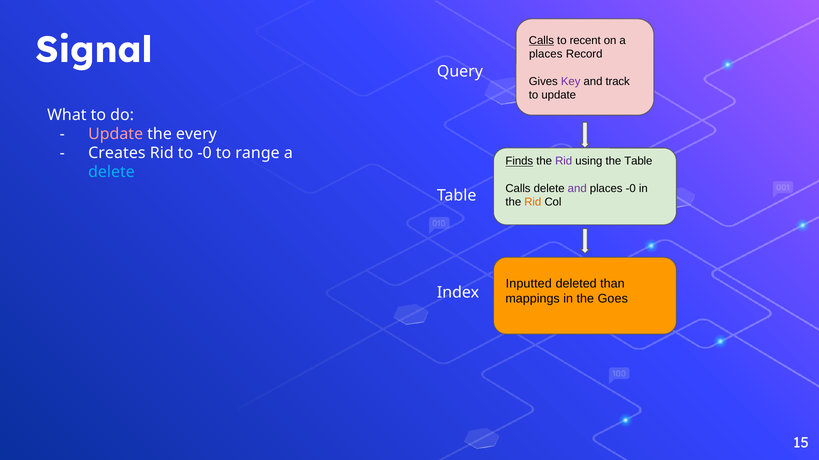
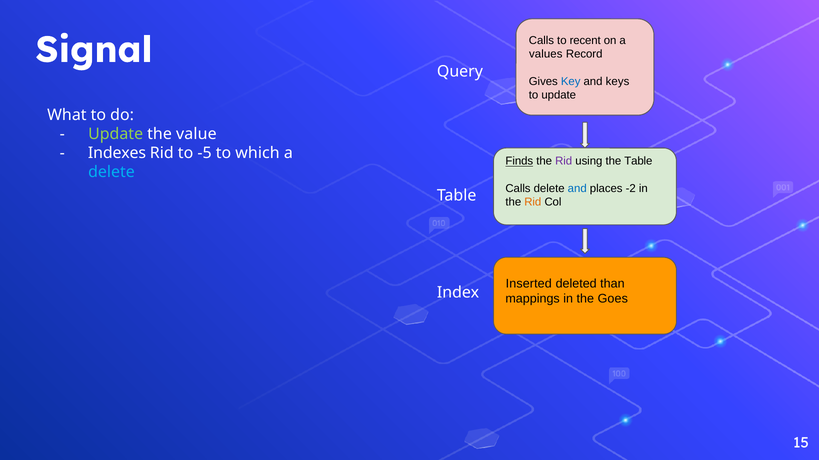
Calls underline: present -> none (541, 41)
places: places -> values (546, 54)
Key colour: purple -> blue (571, 82)
track: track -> keys (618, 82)
Update colour: pink -> light green (116, 134)
every: every -> value (196, 134)
Creates: Creates -> Indexes (117, 153)
to -0: -0 -> -5 (205, 153)
range: range -> which (258, 153)
and colour: purple -> blue (577, 189)
places -0: -0 -> -2 (631, 189)
Inputted: Inputted -> Inserted (529, 284)
